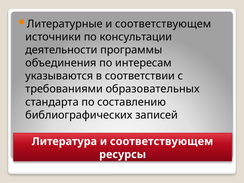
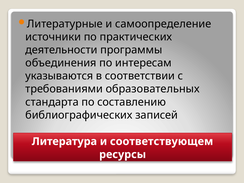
Литературные и соответствующем: соответствующем -> самоопределение (163, 24)
консультации: консультации -> практических (136, 37)
